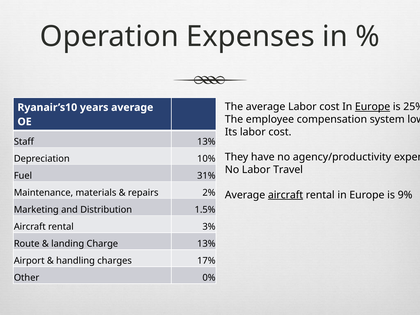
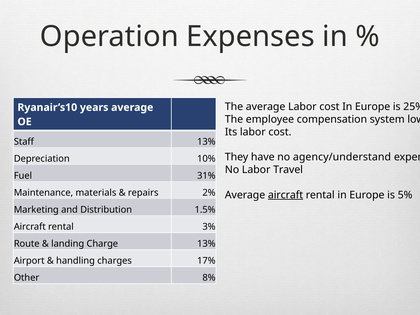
Europe underline: present -> none (373, 107)
agency/productivity: agency/productivity -> agency/understand (342, 157)
9%: 9% -> 5% (405, 195)
0%: 0% -> 8% (209, 278)
